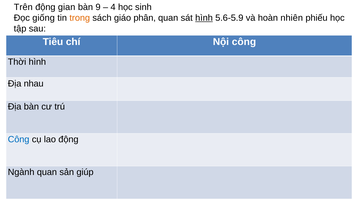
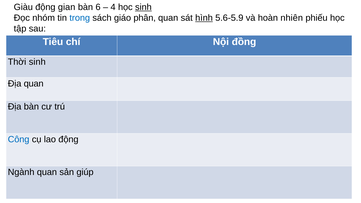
Trên: Trên -> Giàu (23, 7)
9: 9 -> 6 (98, 7)
sinh underline: none -> present (143, 7)
giống: giống -> nhóm (44, 18)
trong colour: orange -> blue (80, 18)
Nội công: công -> đồng (244, 42)
Thời hình: hình -> sinh (37, 62)
Địa nhau: nhau -> quan (34, 84)
